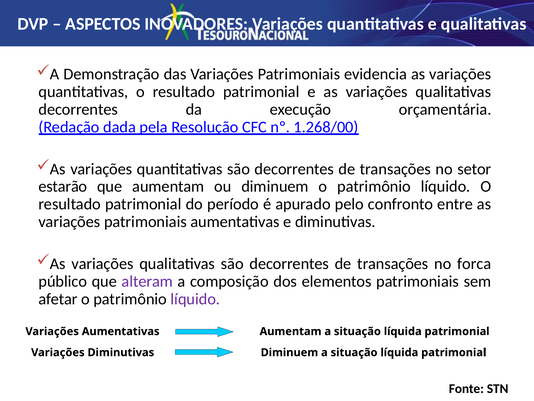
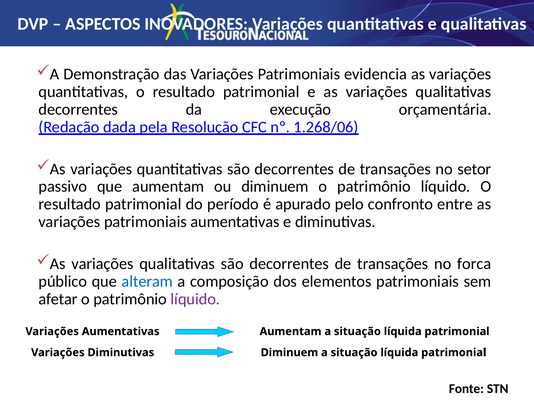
1.268/00: 1.268/00 -> 1.268/06 (326, 127)
estarão: estarão -> passivo (63, 186)
alteram colour: purple -> blue (147, 281)
